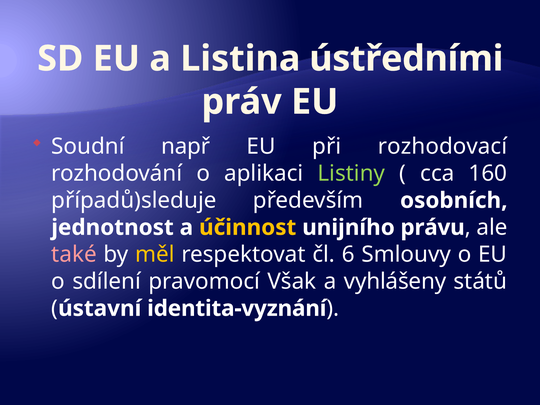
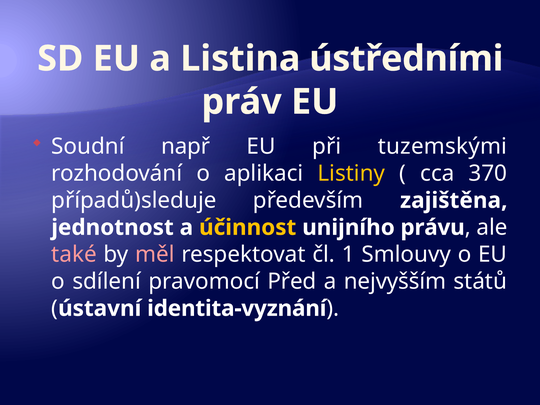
rozhodovací: rozhodovací -> tuzemskými (442, 146)
Listiny colour: light green -> yellow (351, 173)
160: 160 -> 370 (488, 173)
osobních: osobních -> zajištěna (454, 200)
měl colour: yellow -> pink (155, 254)
6: 6 -> 1 (348, 254)
Však: Však -> Před (292, 281)
vyhlášeny: vyhlášeny -> nejvyšším (395, 281)
